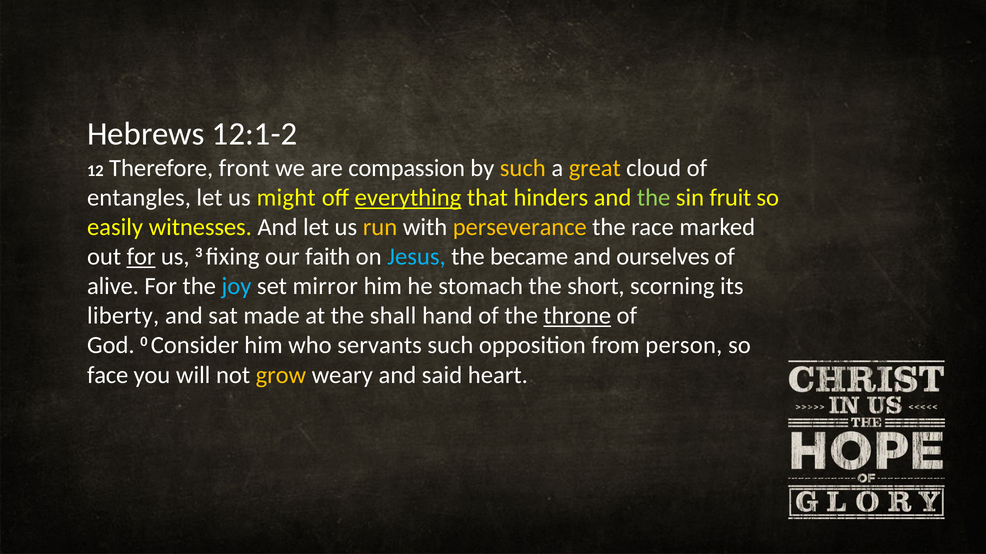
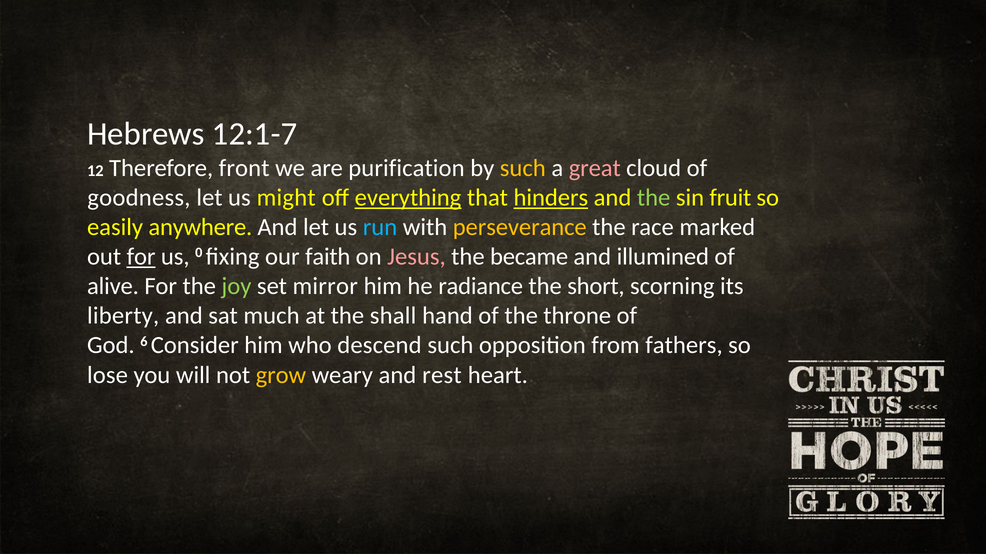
12:1-2: 12:1-2 -> 12:1-7 (255, 134)
compassion: compassion -> purification (406, 168)
great colour: yellow -> pink (595, 168)
entangles: entangles -> goodness (139, 198)
hinders underline: none -> present (551, 198)
witnesses: witnesses -> anywhere (200, 227)
run colour: yellow -> light blue (380, 227)
3: 3 -> 0 (199, 253)
Jesus colour: light blue -> pink (416, 257)
ourselves: ourselves -> illumined (663, 257)
joy colour: light blue -> light green (236, 287)
stomach: stomach -> radiance (481, 287)
made: made -> much (272, 316)
throne underline: present -> none (577, 316)
0: 0 -> 6 (144, 342)
servants: servants -> descend (379, 346)
person: person -> fathers (684, 346)
face: face -> lose (107, 375)
said: said -> rest (442, 375)
